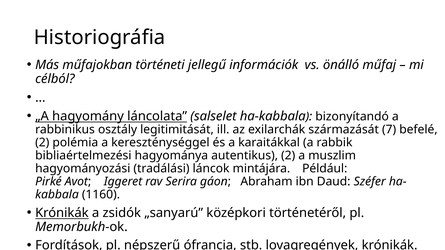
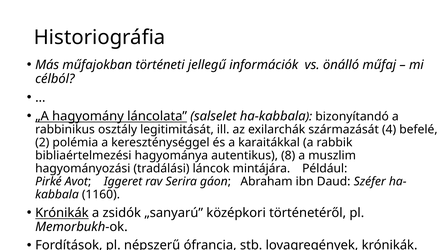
7: 7 -> 4 (389, 130)
autentikus 2: 2 -> 8 (288, 156)
